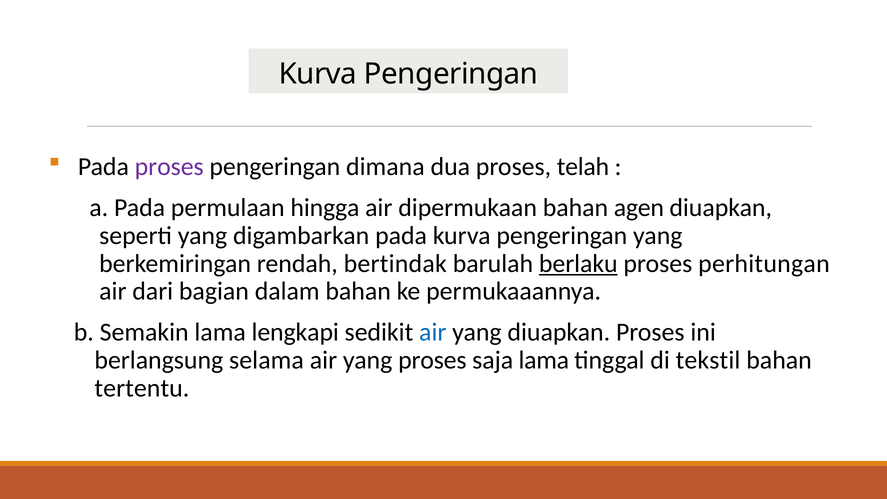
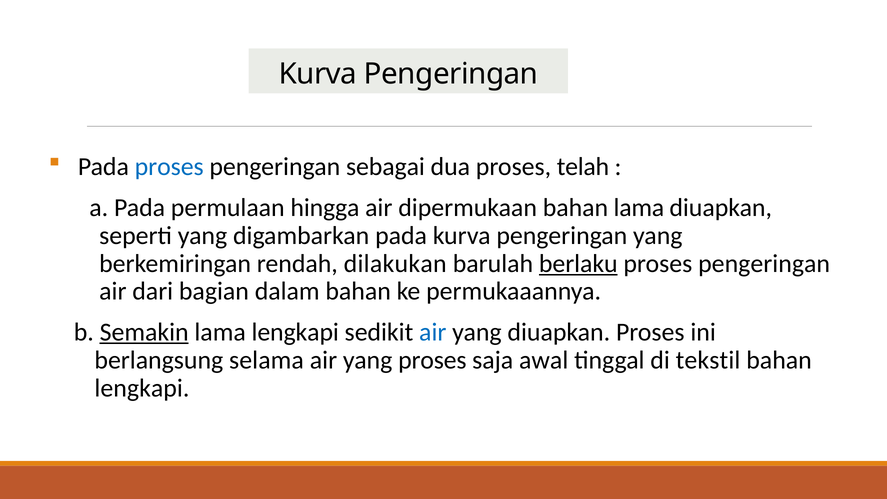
proses colour: purple -> blue (169, 167)
dimana: dimana -> sebagai (385, 167)
bahan agen: agen -> lama (639, 208)
bertindak: bertindak -> dilakukan (395, 263)
perhitungan: perhitungan -> pengeringan (764, 263)
Semakin underline: none -> present (144, 332)
saja lama: lama -> awal (544, 360)
tertentu: tertentu -> lengkapi (142, 388)
